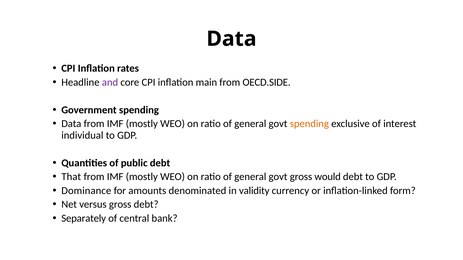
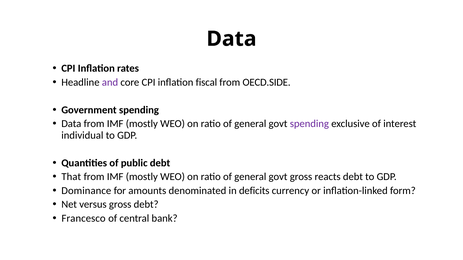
main: main -> fiscal (206, 82)
spending colour: orange -> purple (309, 124)
would: would -> reacts (328, 177)
validity: validity -> deficits (254, 191)
Separately: Separately -> Francesco (84, 219)
